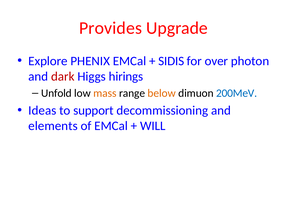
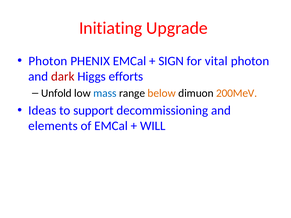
Provides: Provides -> Initiating (111, 28)
Explore: Explore -> Photon (48, 61)
SIDIS: SIDIS -> SIGN (171, 61)
over: over -> vital (216, 61)
hirings: hirings -> efforts (126, 77)
mass colour: orange -> blue (105, 93)
200MeV colour: blue -> orange (237, 93)
